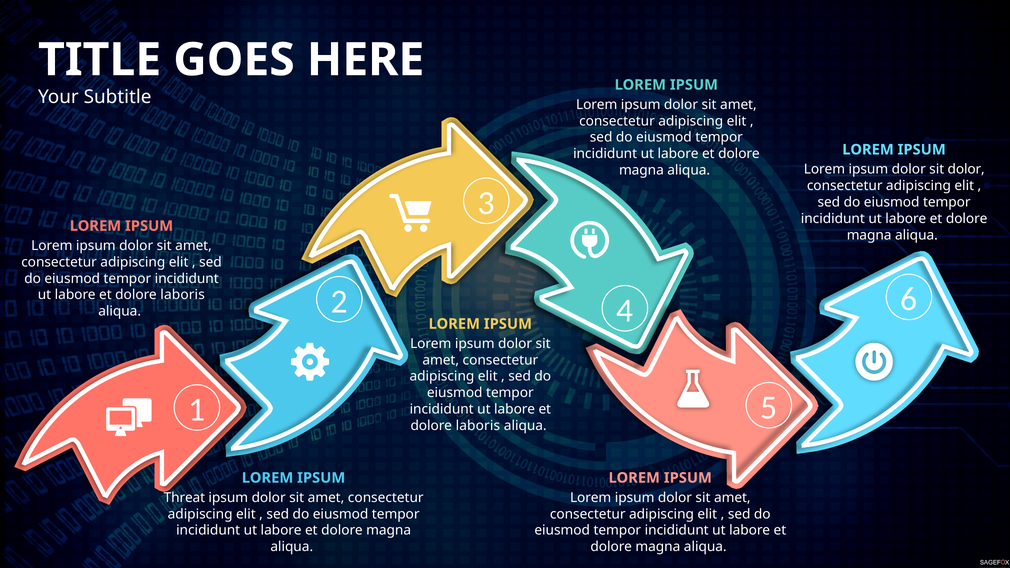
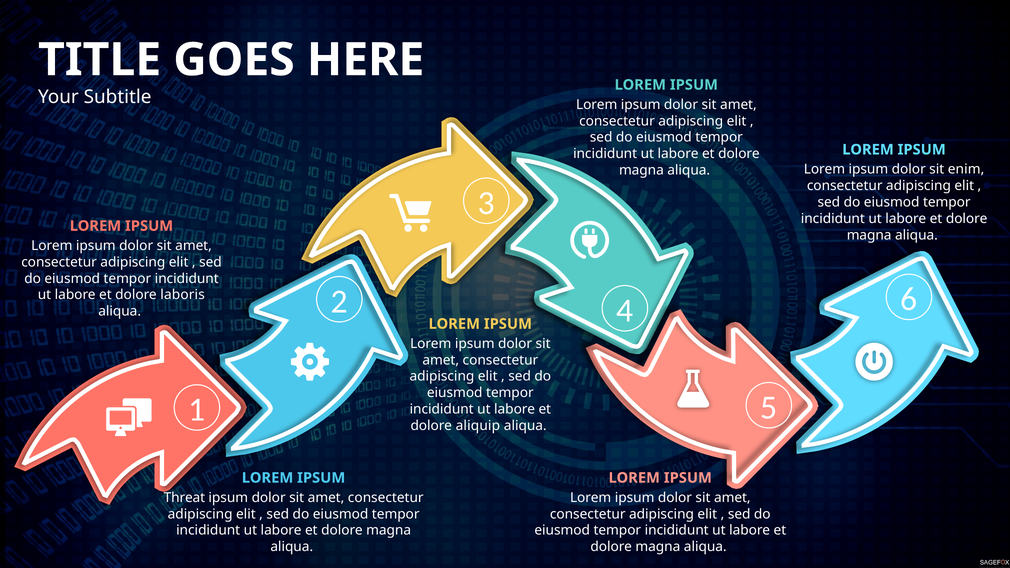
sit dolor: dolor -> enim (966, 169)
laboris: laboris -> aliquip (478, 426)
